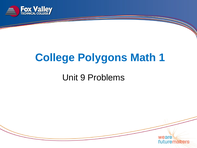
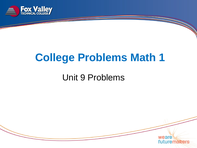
College Polygons: Polygons -> Problems (103, 58)
